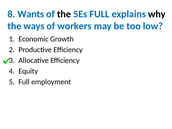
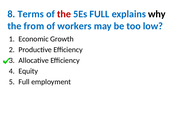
Wants: Wants -> Terms (31, 14)
the colour: black -> red (64, 14)
ways: ways -> from (34, 26)
